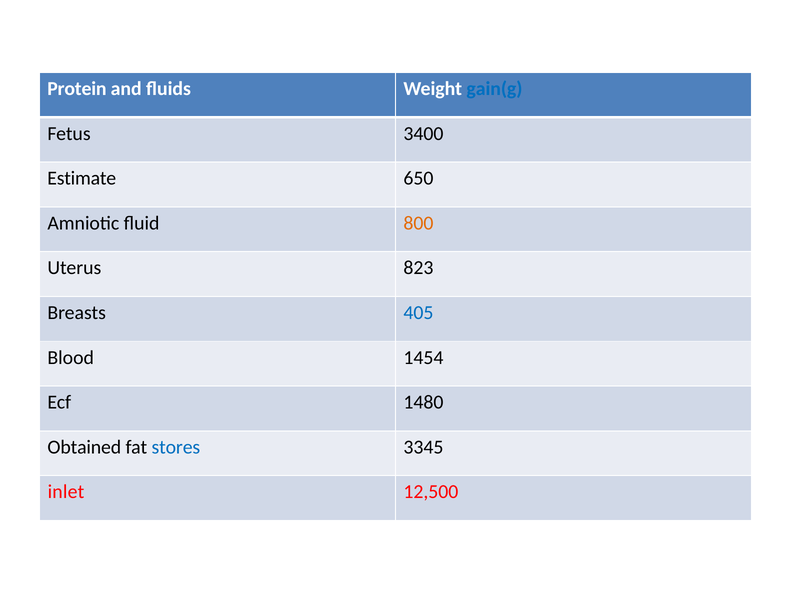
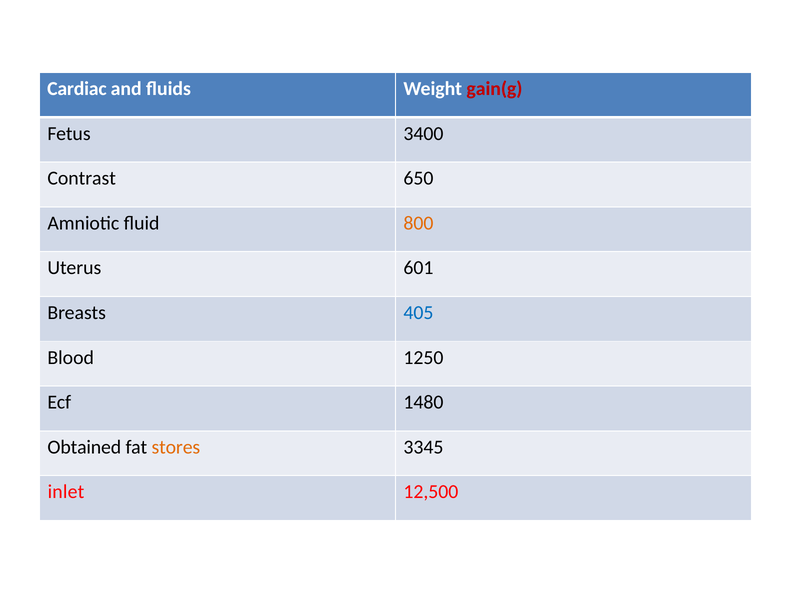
Protein: Protein -> Cardiac (77, 89)
gain(g colour: blue -> red (494, 89)
Estimate: Estimate -> Contrast (82, 178)
823: 823 -> 601 (418, 268)
1454: 1454 -> 1250 (423, 358)
stores colour: blue -> orange (176, 447)
